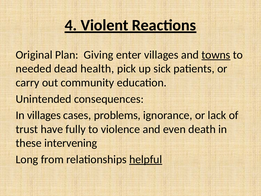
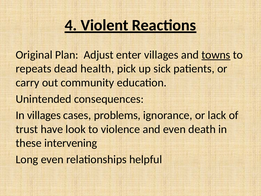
Giving: Giving -> Adjust (99, 55)
needed: needed -> repeats (34, 69)
fully: fully -> look (76, 129)
Long from: from -> even (52, 159)
helpful underline: present -> none (146, 159)
